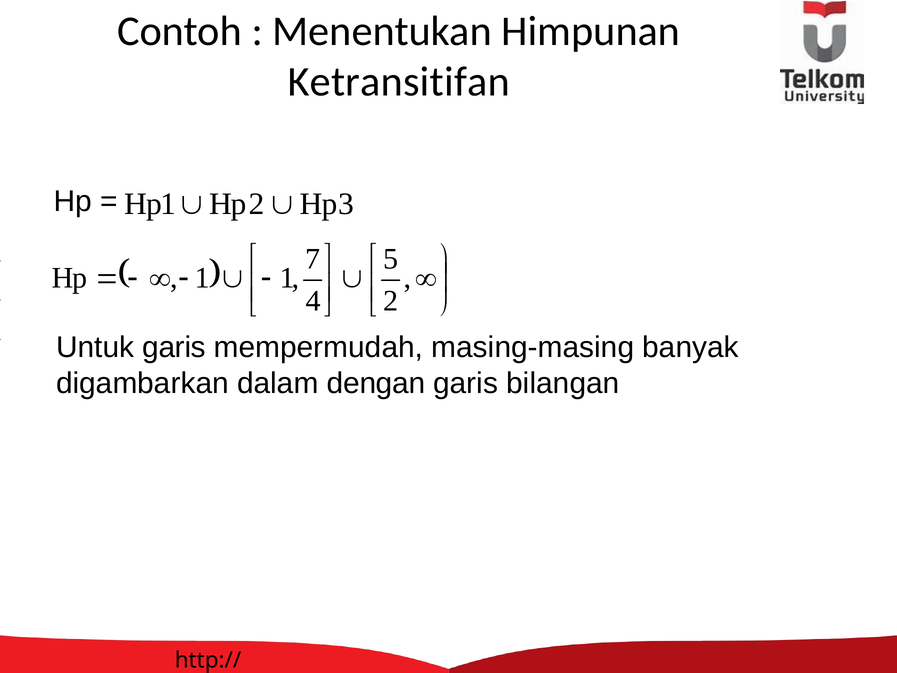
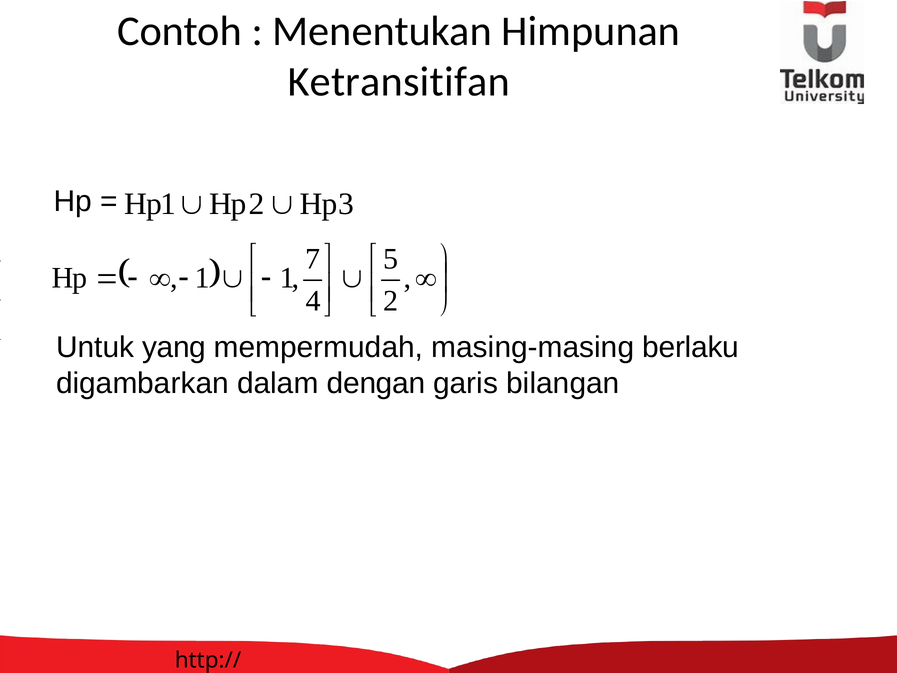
Untuk garis: garis -> yang (174, 347)
banyak: banyak -> berlaku (691, 347)
